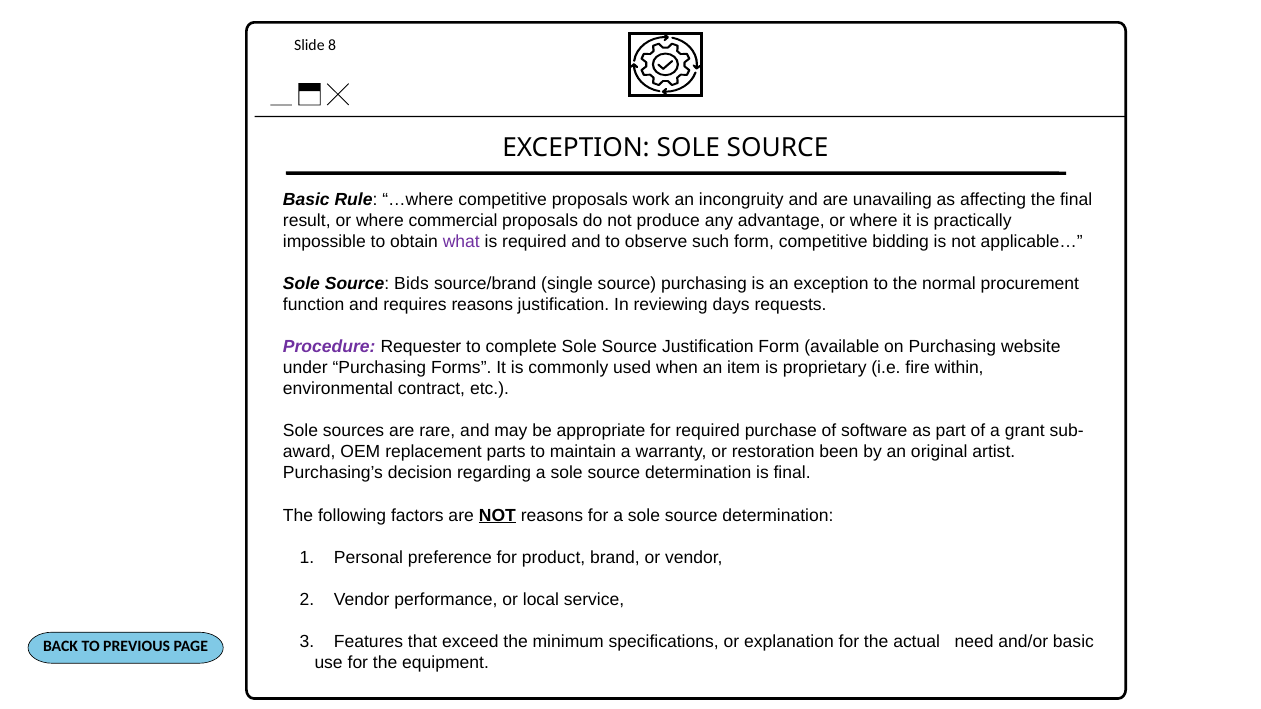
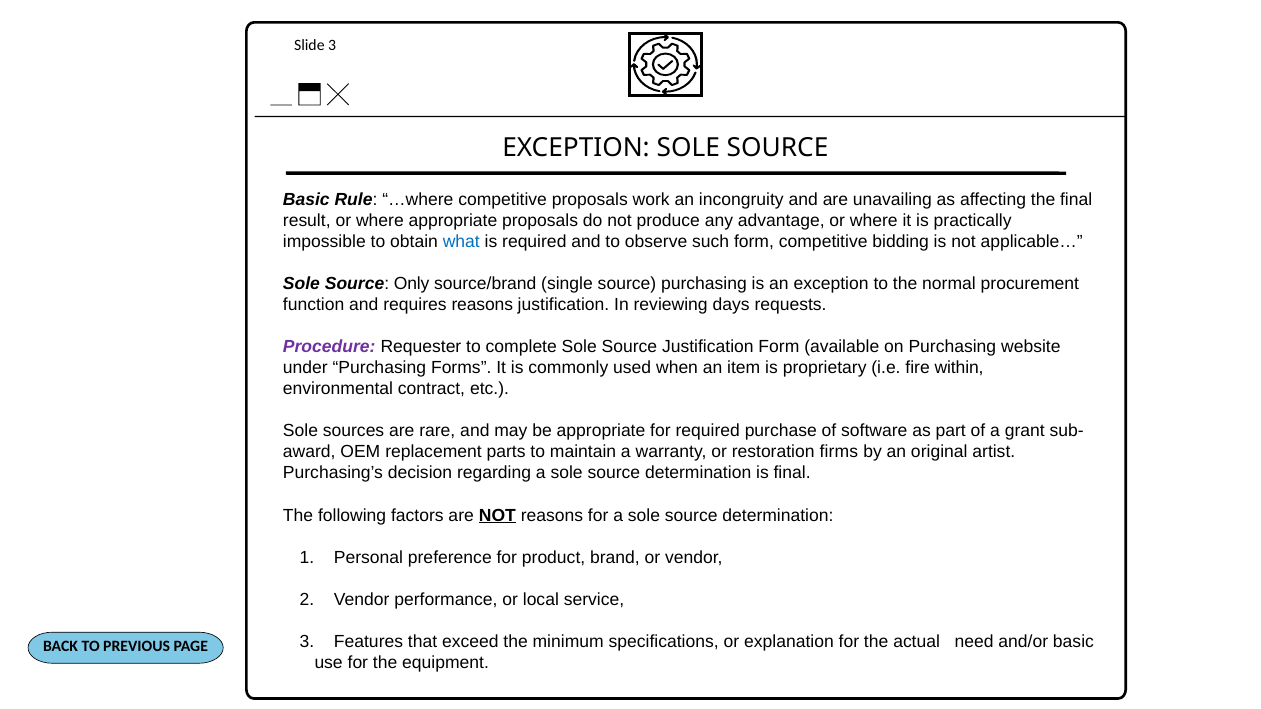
Slide 8: 8 -> 3 (332, 45)
where commercial: commercial -> appropriate (453, 221)
what colour: purple -> blue (461, 242)
Bids: Bids -> Only (412, 284)
been: been -> firms (839, 452)
